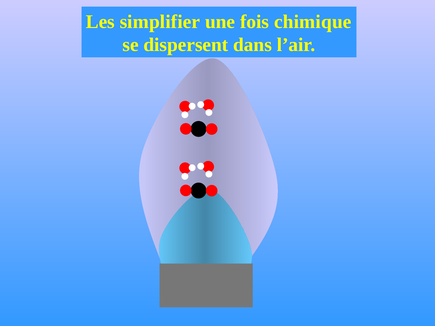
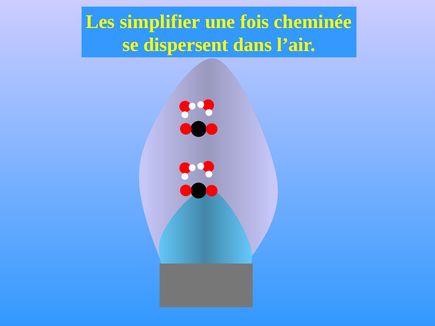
chimique: chimique -> cheminée (313, 22)
